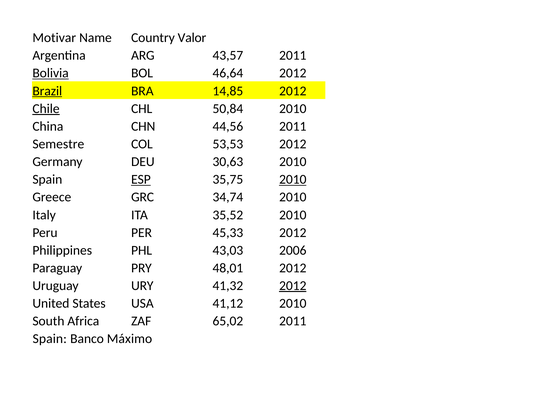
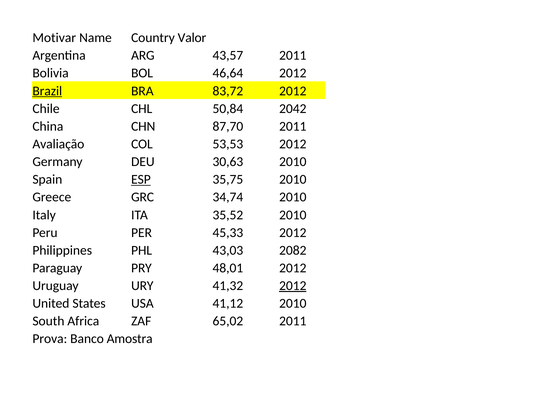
Bolivia underline: present -> none (51, 73)
14,85: 14,85 -> 83,72 (228, 91)
Chile underline: present -> none (46, 109)
50,84 2010: 2010 -> 2042 (293, 109)
44,56: 44,56 -> 87,70 (228, 126)
Semestre: Semestre -> Avaliação (58, 144)
2010 underline: present -> none (293, 179)
2006: 2006 -> 2082 (293, 250)
Spain: Spain -> Prova (50, 339)
Máximo: Máximo -> Amostra (130, 339)
